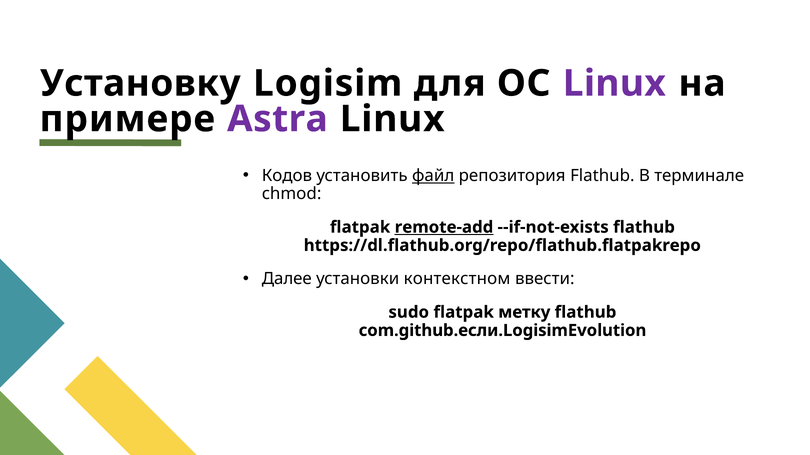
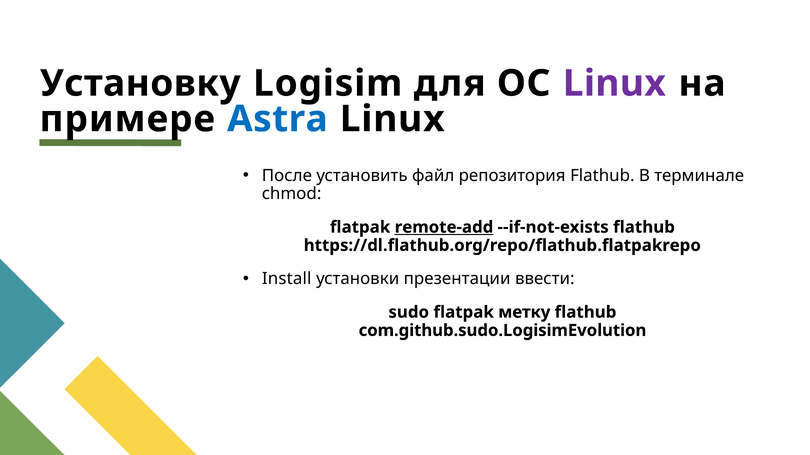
Astra colour: purple -> blue (277, 119)
Кодов: Кодов -> После (287, 176)
файл underline: present -> none (433, 176)
Далее: Далее -> Install (287, 279)
контекстном: контекстном -> презентации (457, 279)
com.github.если.LogisimEvolution: com.github.если.LogisimEvolution -> com.github.sudo.LogisimEvolution (502, 331)
